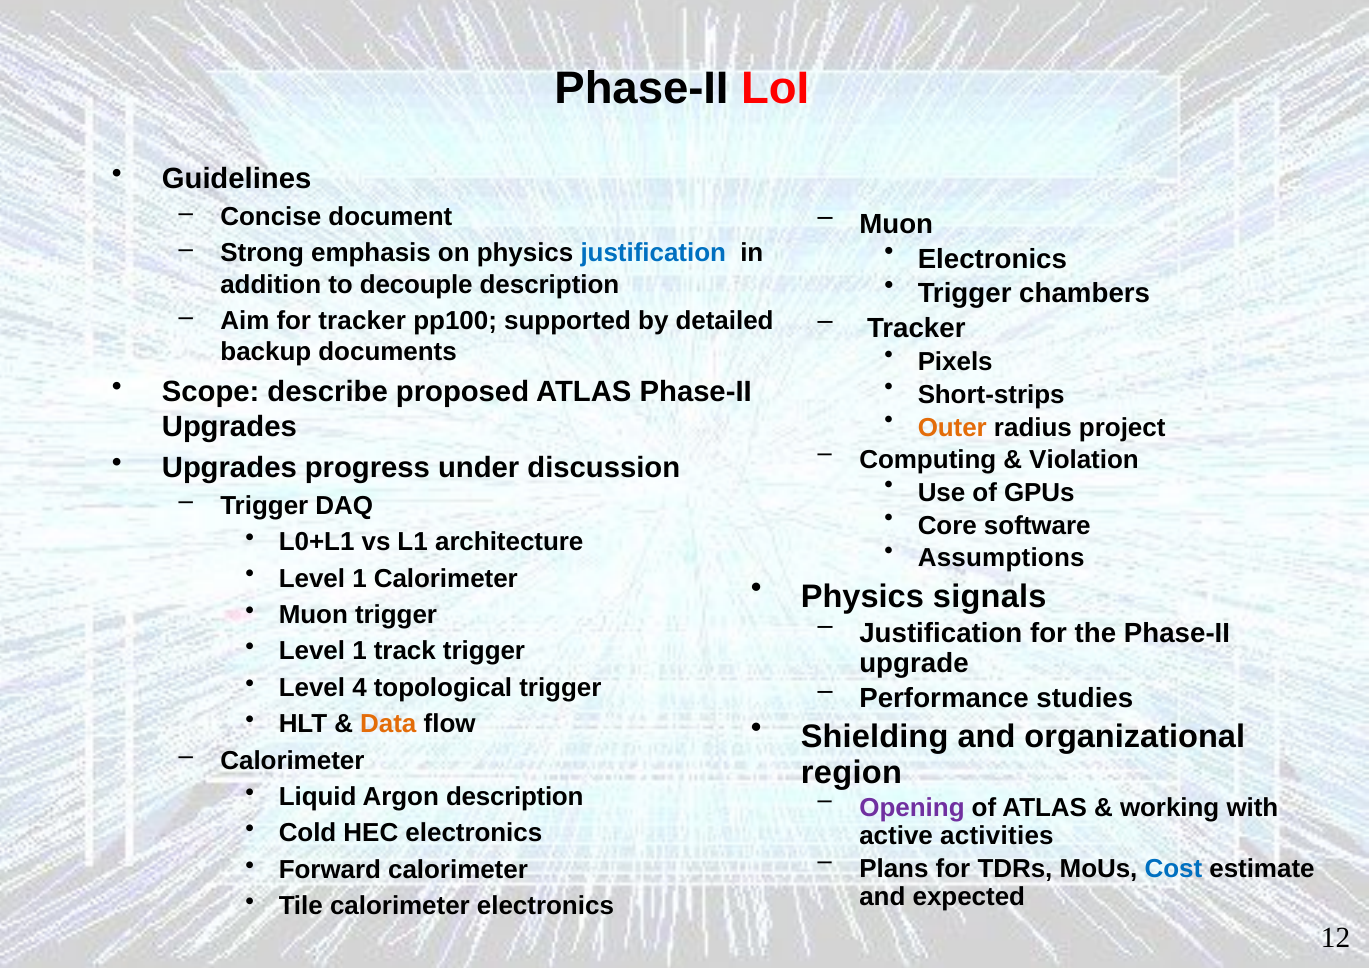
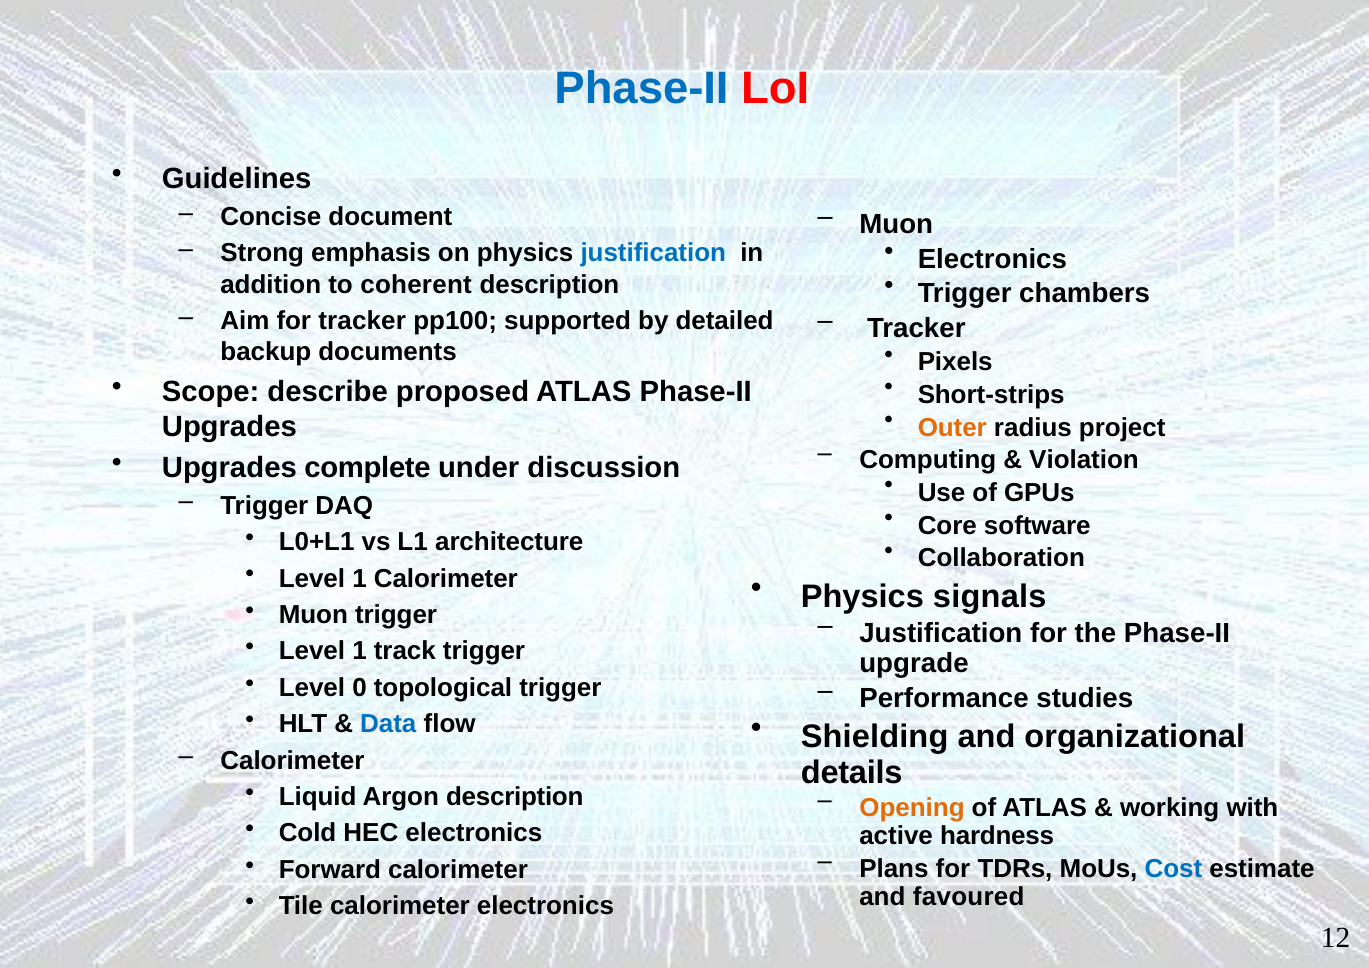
Phase-II colour: black -> blue (642, 89)
decouple: decouple -> coherent (416, 284)
progress: progress -> complete (368, 467)
Assumptions: Assumptions -> Collaboration (1001, 558)
4: 4 -> 0 (360, 688)
Data colour: orange -> blue (388, 724)
region: region -> details (852, 772)
Opening colour: purple -> orange (912, 808)
activities: activities -> hardness (997, 836)
expected: expected -> favoured (969, 897)
